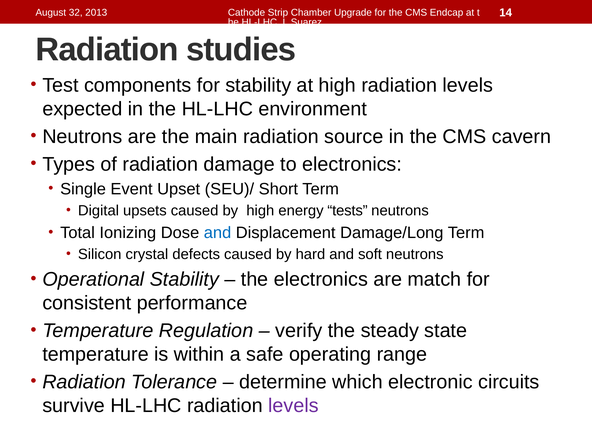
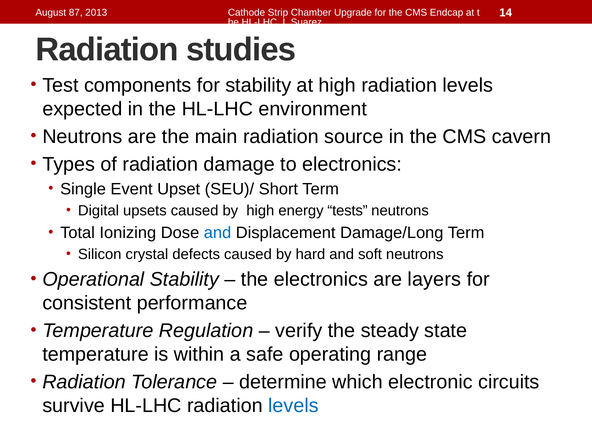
32: 32 -> 87 (76, 13)
match: match -> layers (434, 279)
levels colour: purple -> blue (293, 406)
